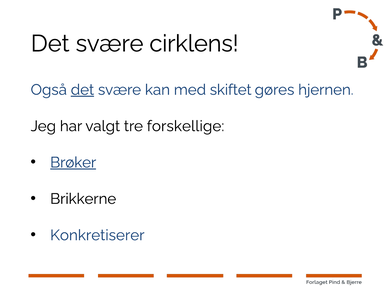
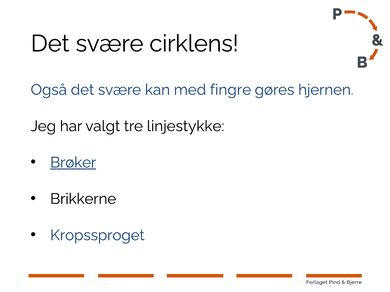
det underline: present -> none (82, 90)
skiftet: skiftet -> fingre (231, 90)
forskellige: forskellige -> linjestykke (186, 126)
Konkretiserer: Konkretiserer -> Kropssproget (97, 236)
